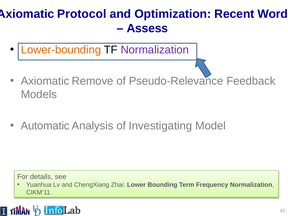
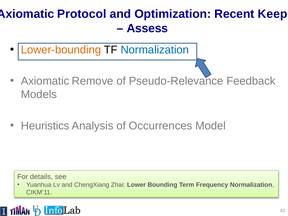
Word: Word -> Keep (273, 14)
Normalization colour: purple -> blue (155, 50)
Automatic: Automatic -> Heuristics (45, 126)
Investigating: Investigating -> Occurrences (160, 126)
